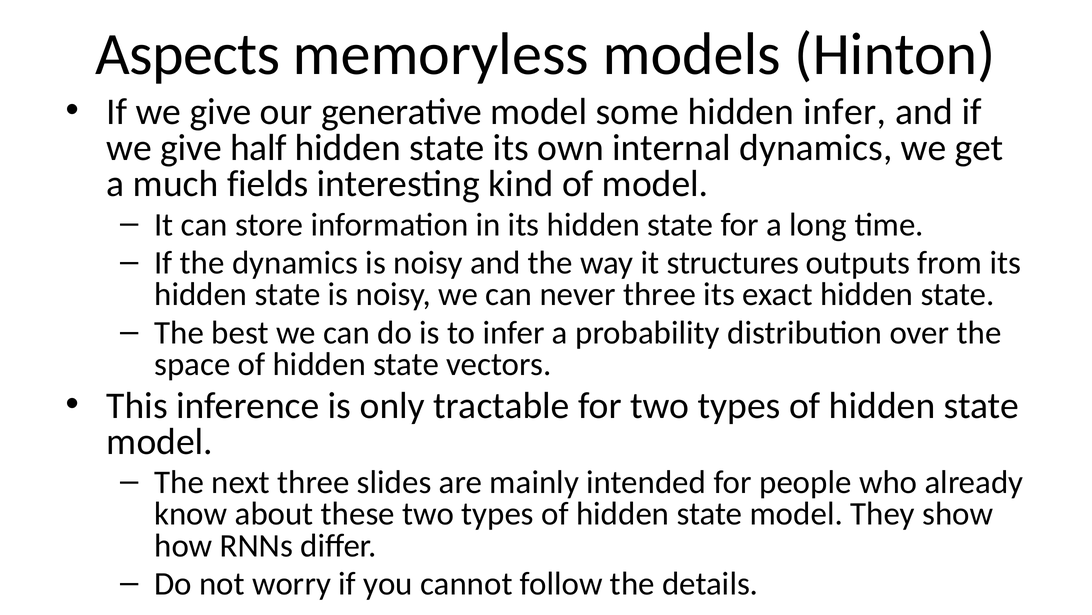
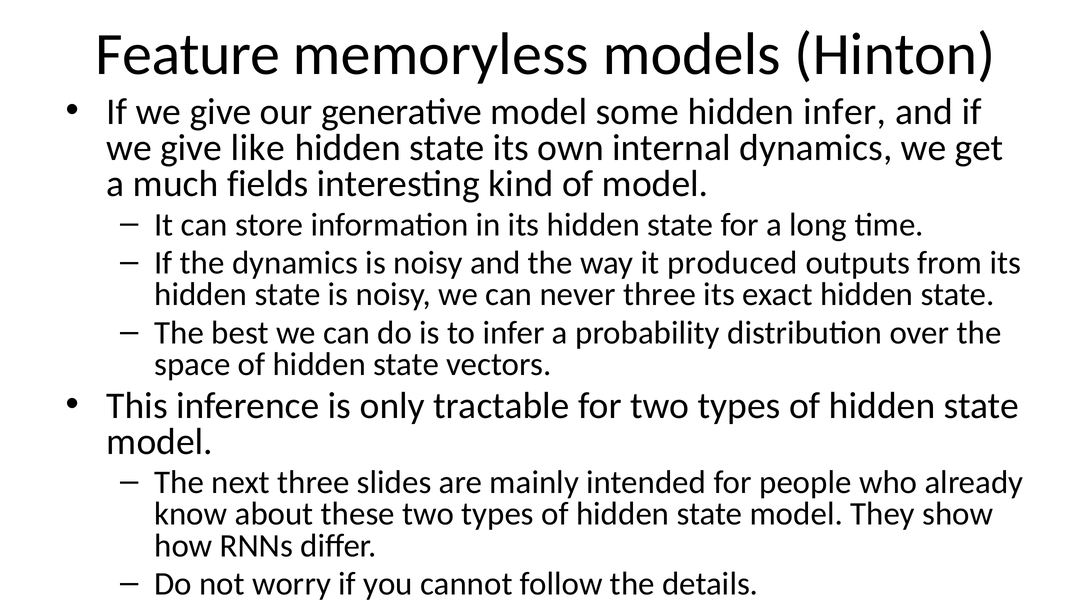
Aspects: Aspects -> Feature (188, 55)
half: half -> like (258, 148)
structures: structures -> produced (732, 263)
